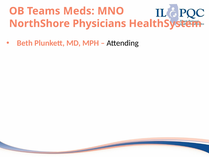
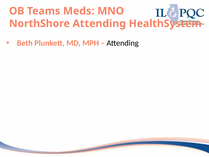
NorthShore Physicians: Physicians -> Attending (99, 24)
